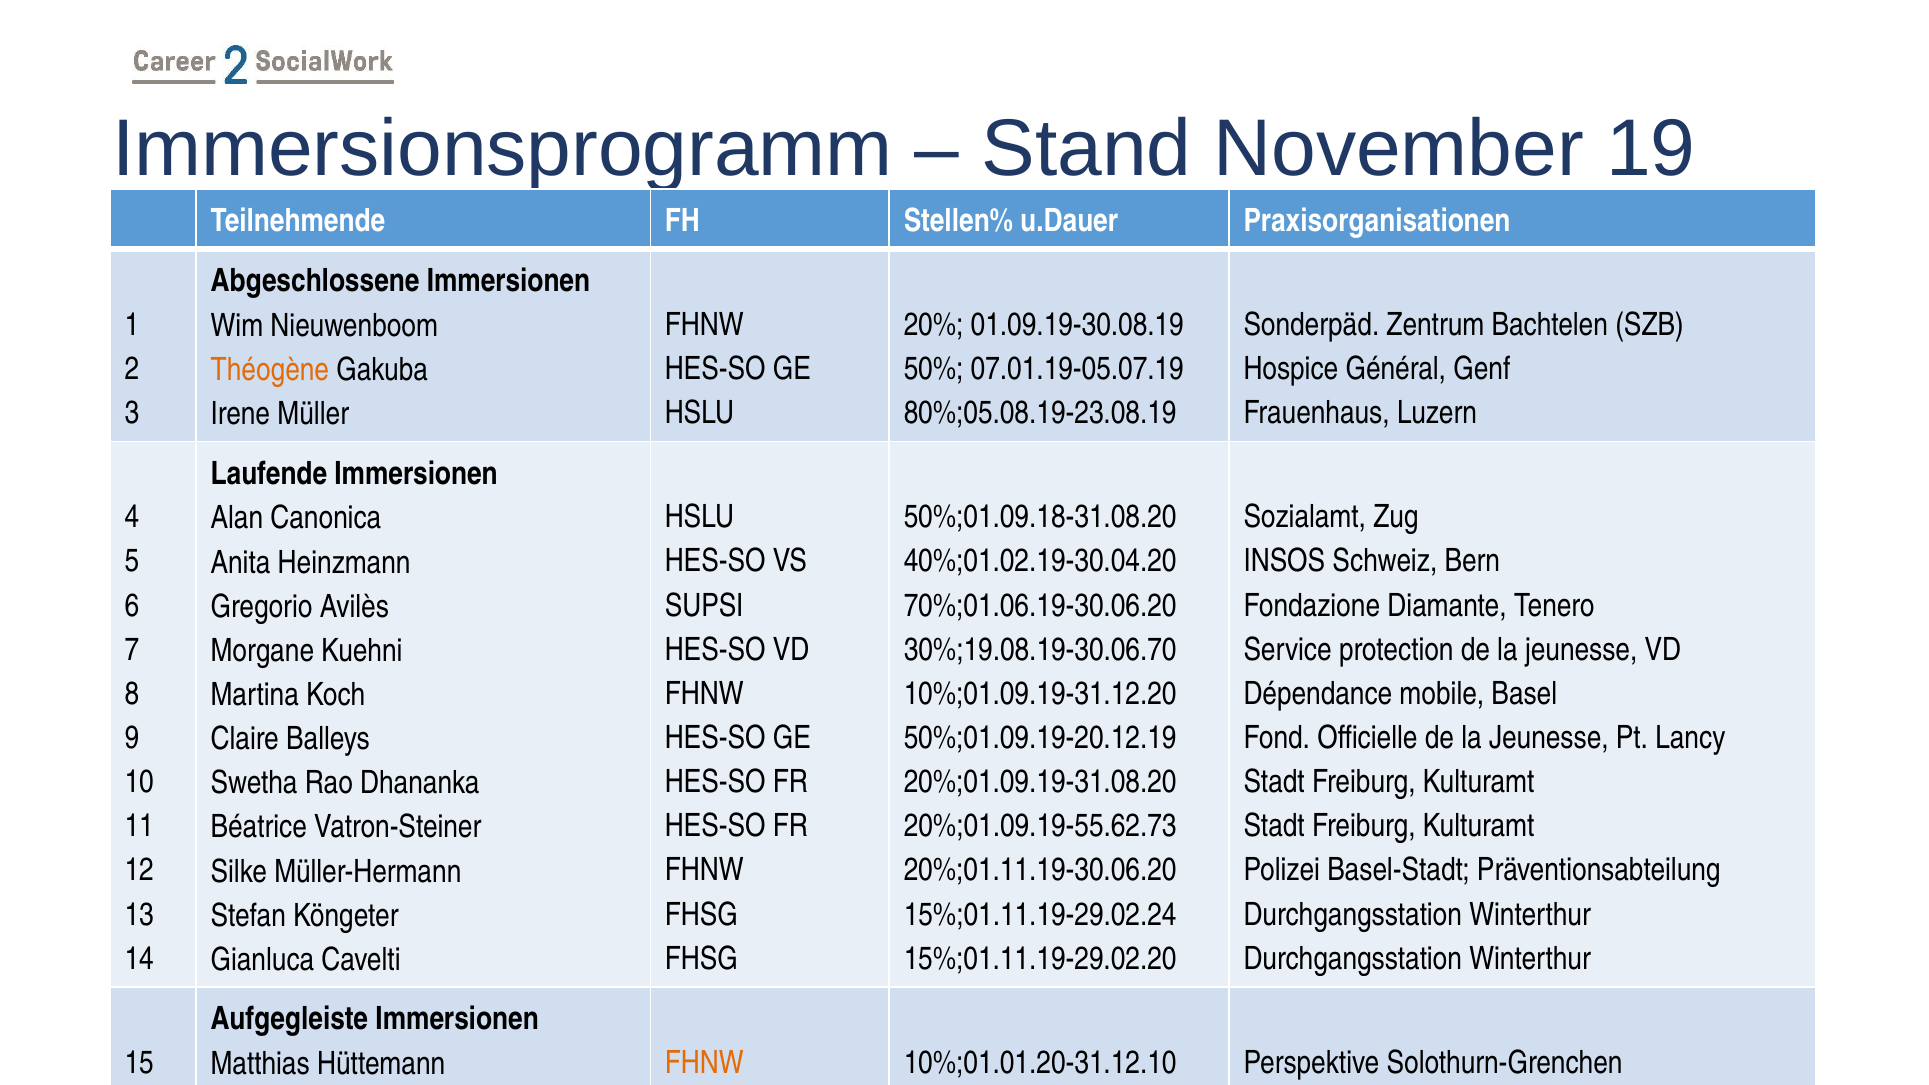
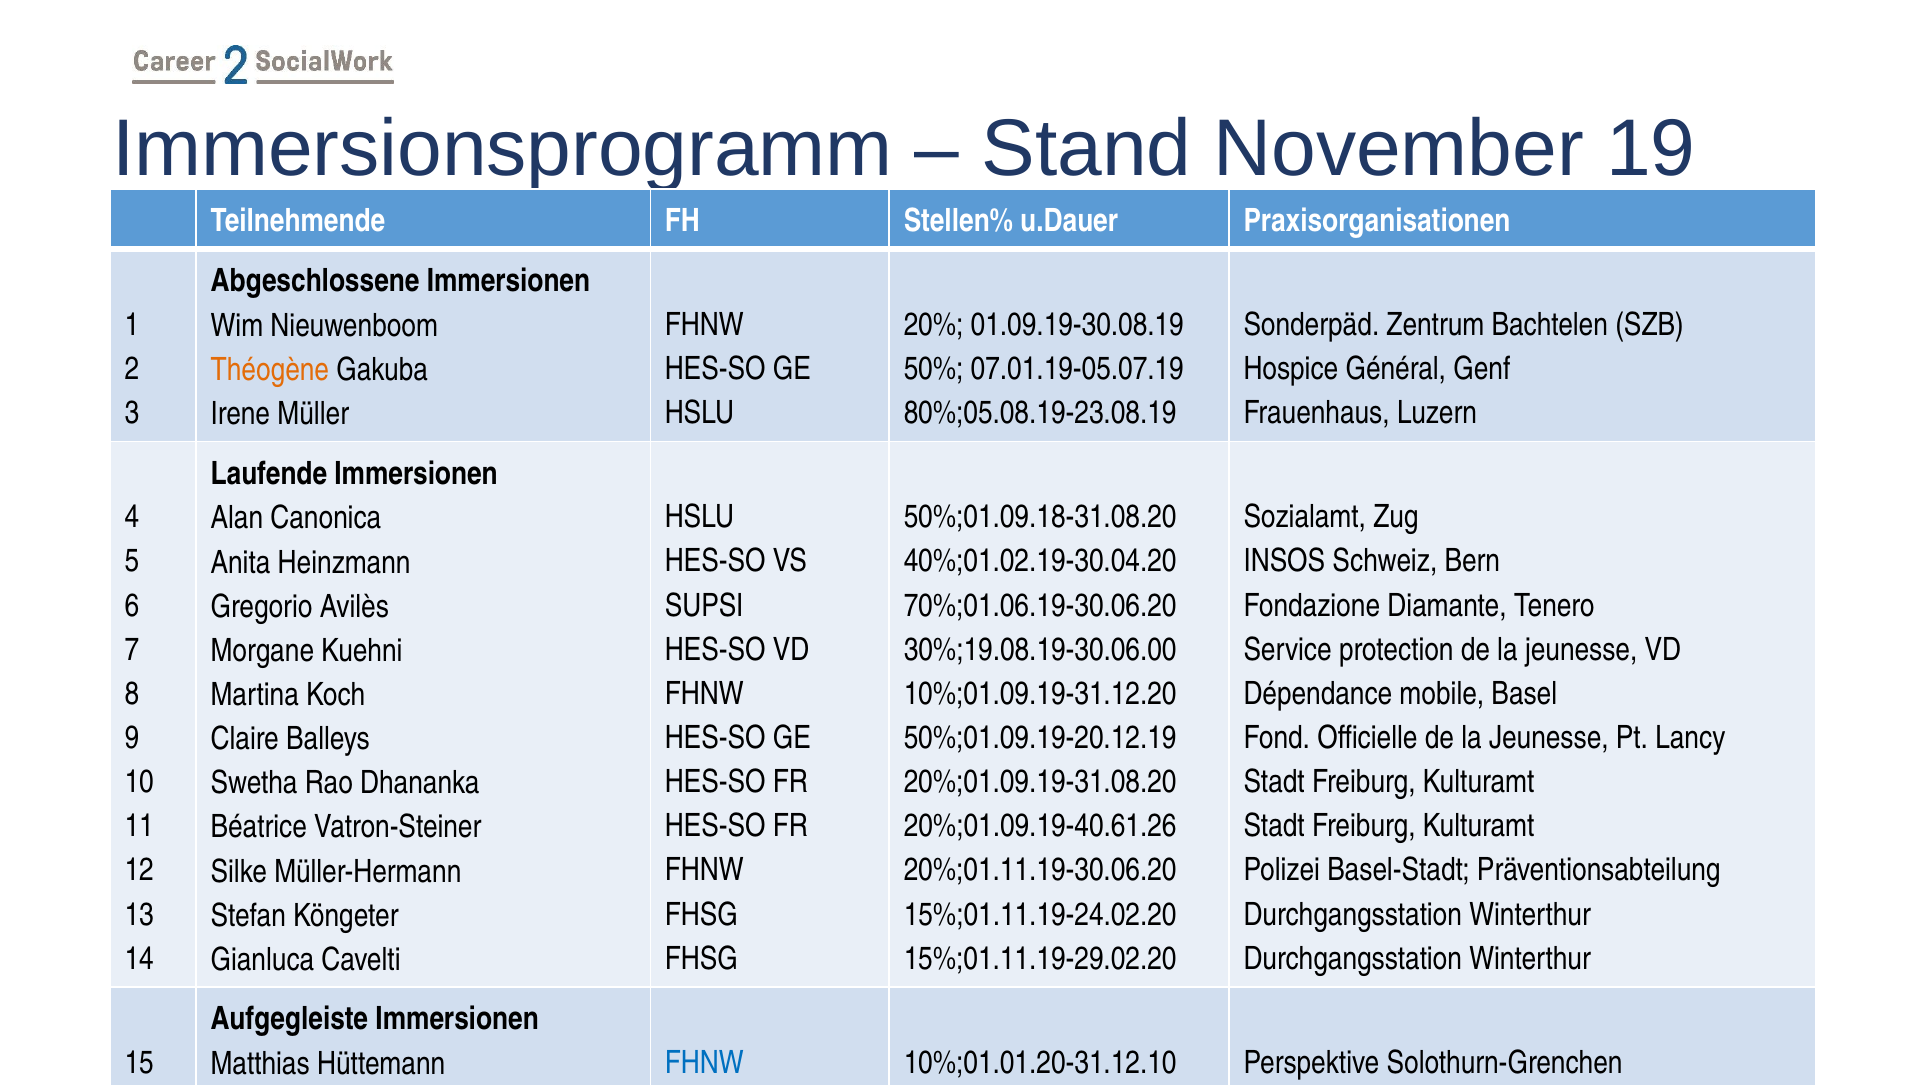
30%;19.08.19-30.06.70: 30%;19.08.19-30.06.70 -> 30%;19.08.19-30.06.00 (1040, 650)
20%;01.09.19-55.62.73: 20%;01.09.19-55.62.73 -> 20%;01.09.19-40.61.26 (1040, 826)
15%;01.11.19-29.02.24: 15%;01.11.19-29.02.24 -> 15%;01.11.19-24.02.20 (1040, 914)
FHNW colour: orange -> blue (704, 1063)
